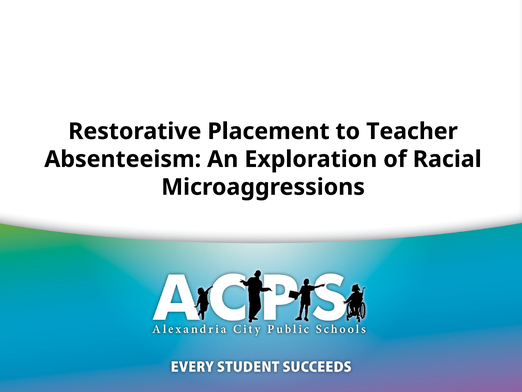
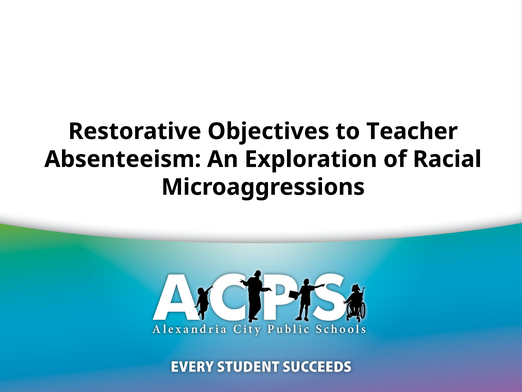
Placement: Placement -> Objectives (268, 131)
